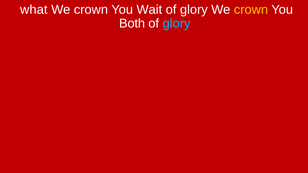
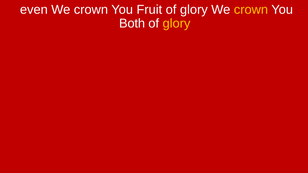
what: what -> even (34, 10)
Wait: Wait -> Fruit (149, 10)
glory colour: light blue -> yellow (176, 23)
